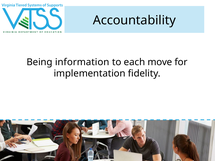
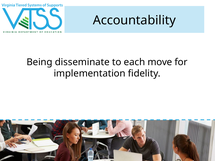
information: information -> disseminate (82, 62)
